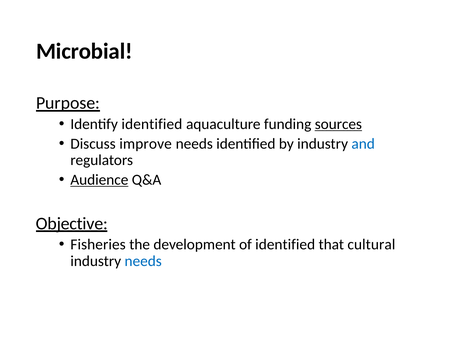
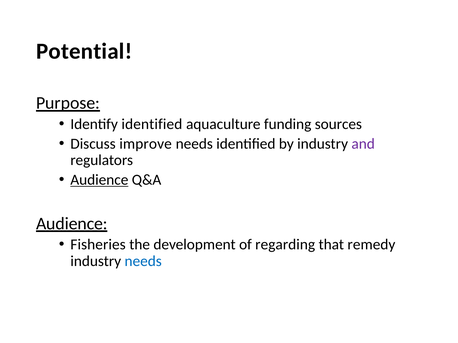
Microbial: Microbial -> Potential (84, 51)
sources underline: present -> none (338, 124)
and colour: blue -> purple (363, 144)
Objective: Objective -> Audience (72, 224)
of identified: identified -> regarding (285, 245)
cultural: cultural -> remedy (371, 245)
